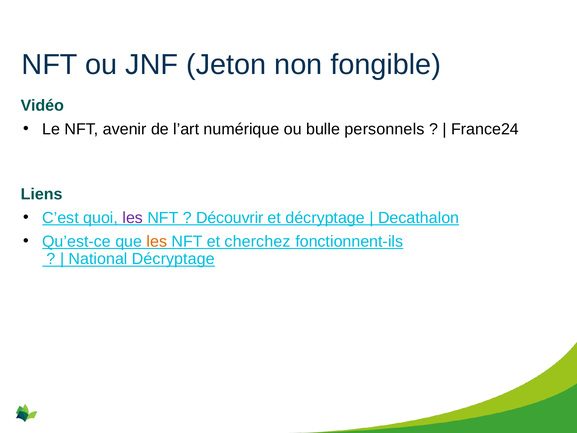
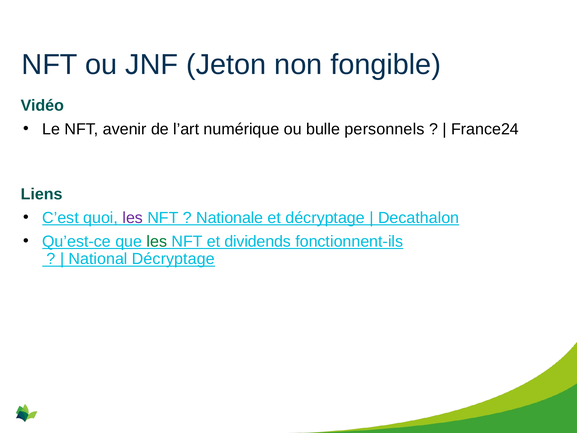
Découvrir: Découvrir -> Nationale (230, 218)
les colour: orange -> green (157, 241)
cherchez: cherchez -> dividends (258, 241)
